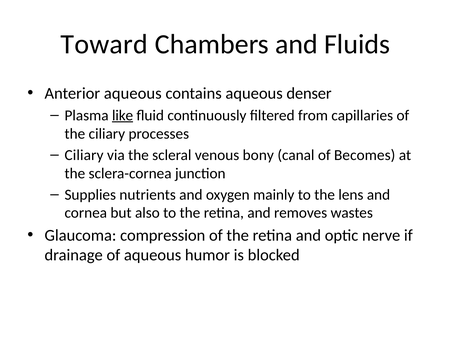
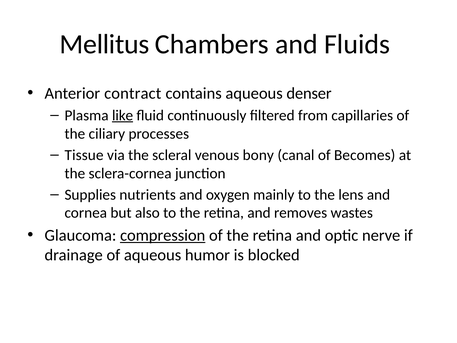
Toward: Toward -> Mellitus (105, 44)
Anterior aqueous: aqueous -> contract (133, 93)
Ciliary: Ciliary -> Tissue (84, 155)
compression underline: none -> present (163, 235)
